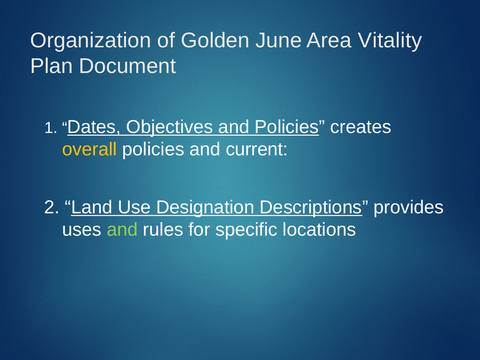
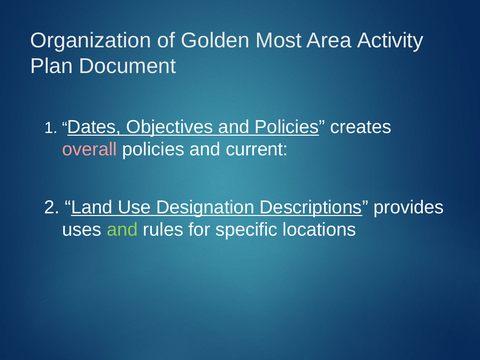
June: June -> Most (279, 40)
Vitality: Vitality -> Activity (390, 40)
overall colour: yellow -> pink (90, 149)
